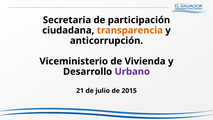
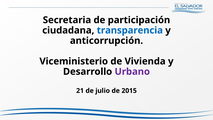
transparencia colour: orange -> blue (130, 30)
